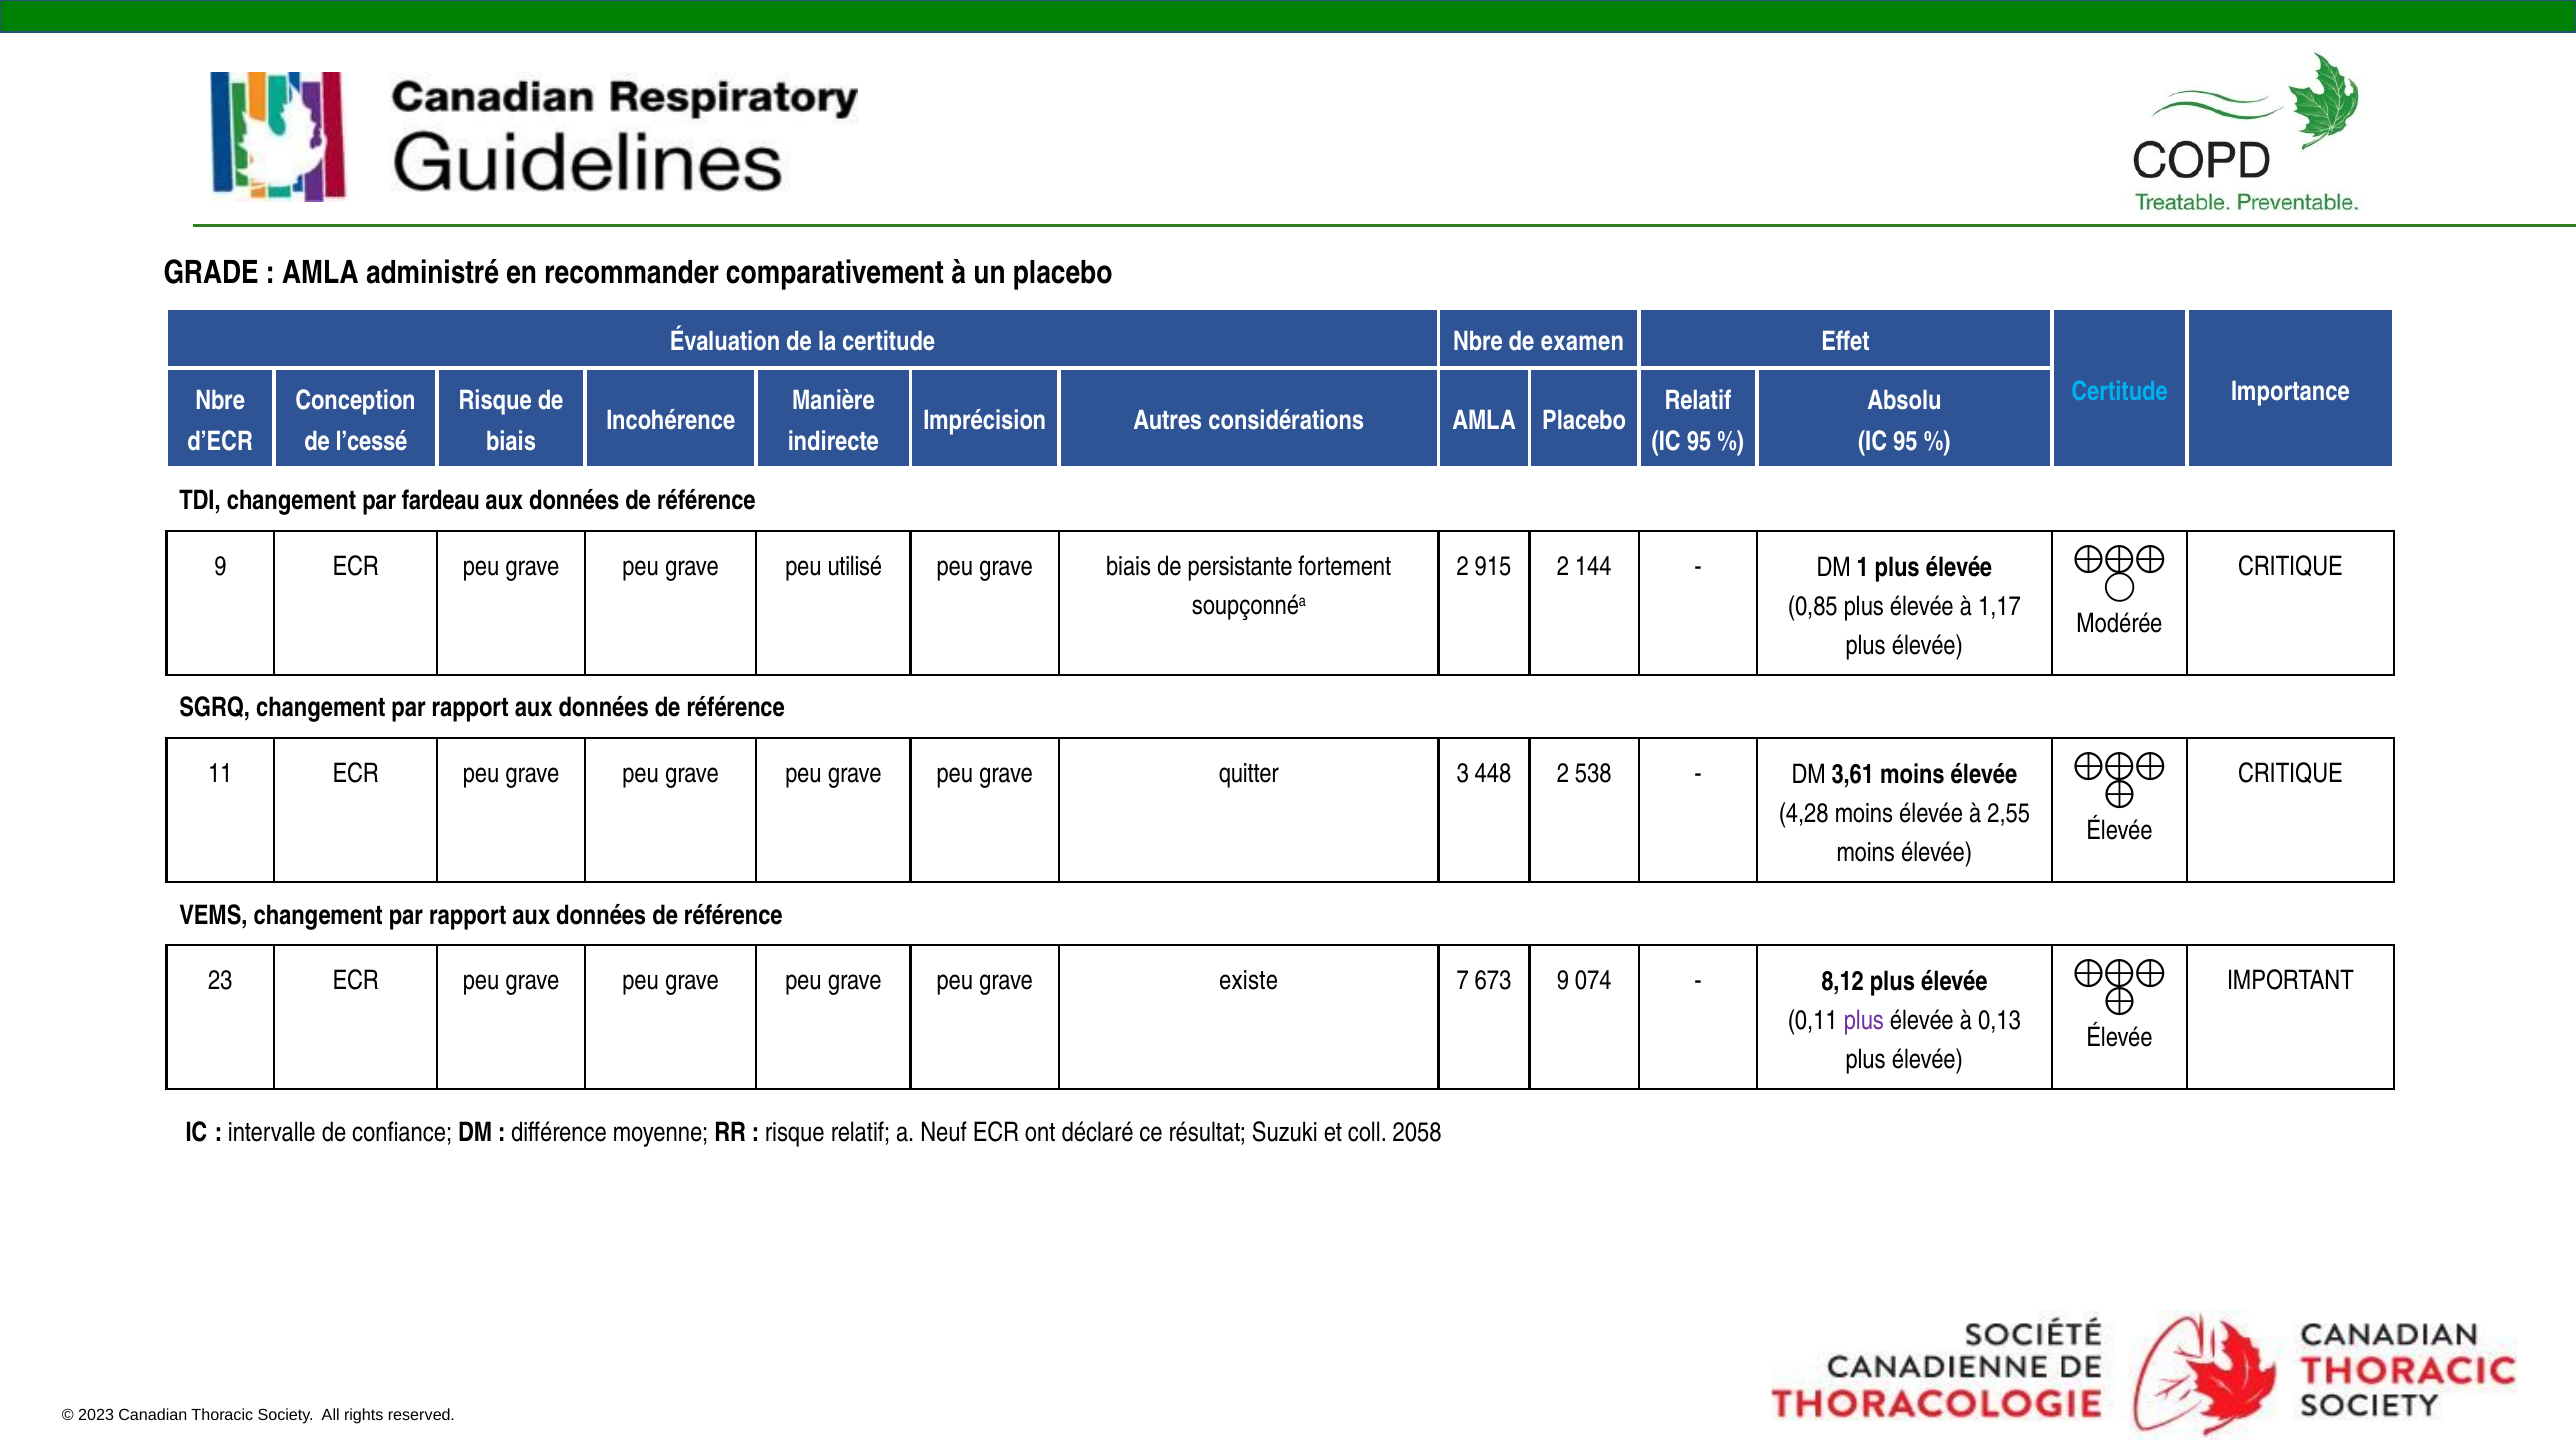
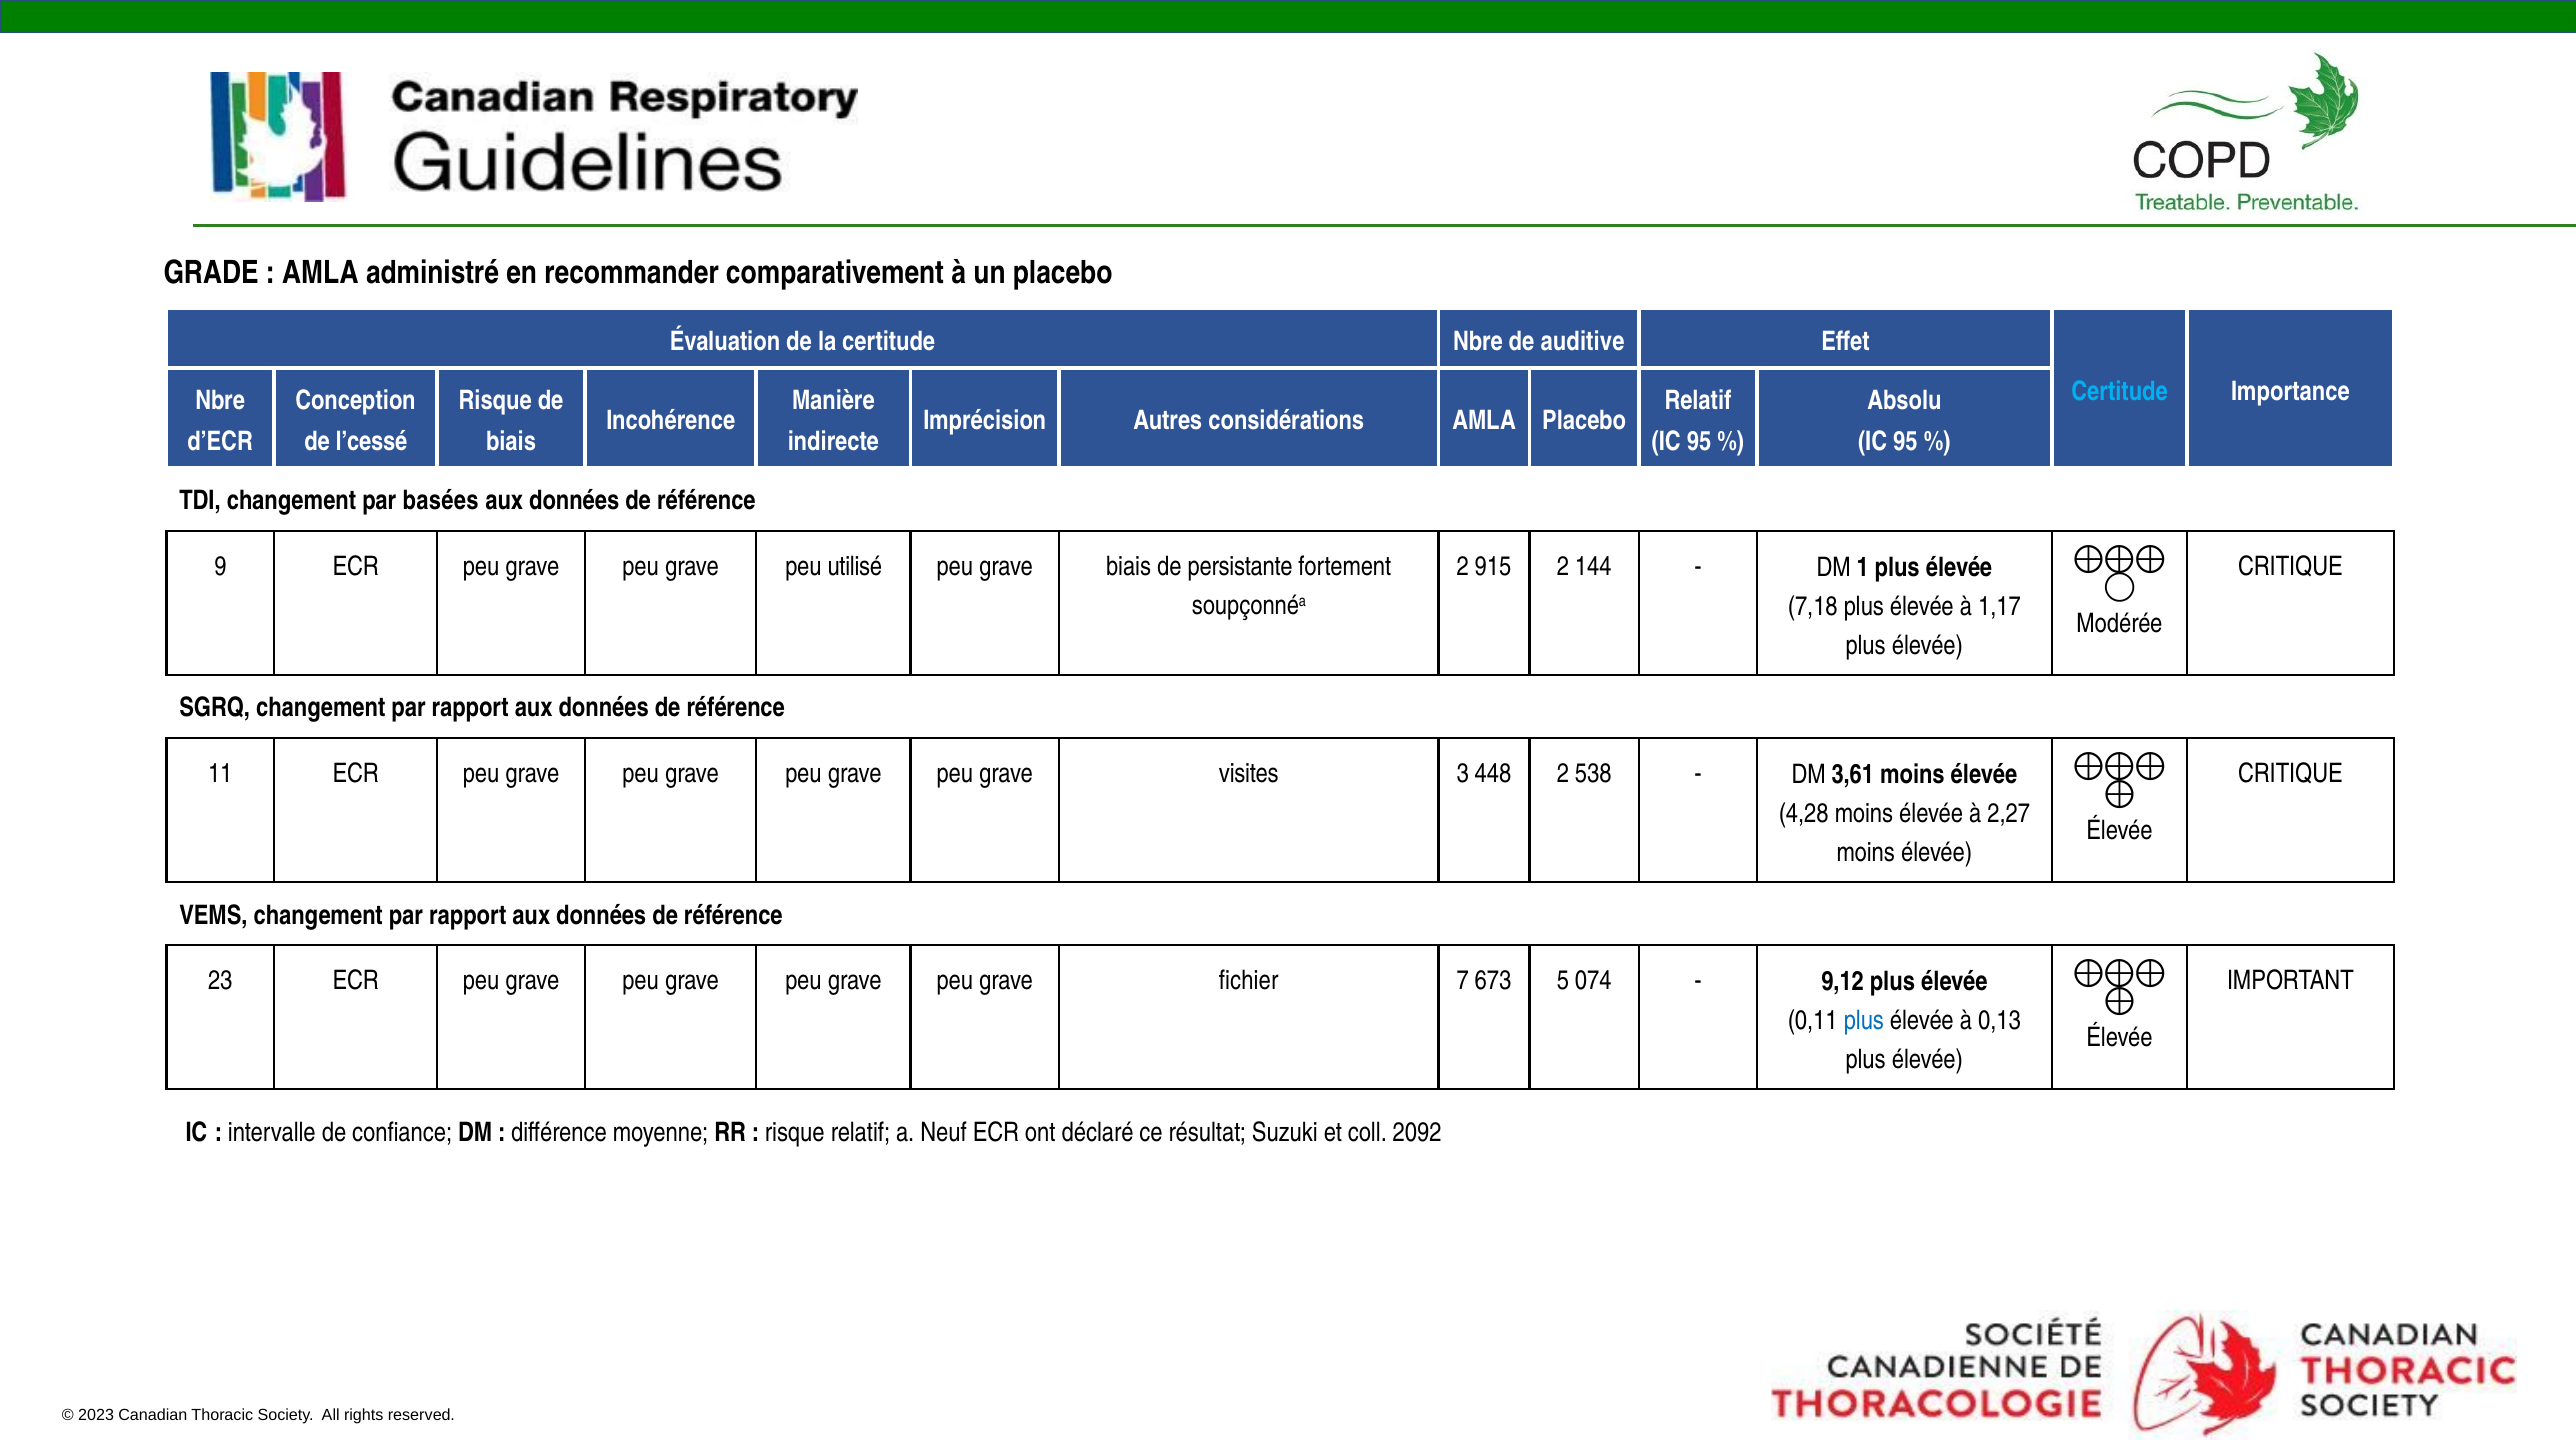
examen: examen -> auditive (1583, 341)
fardeau: fardeau -> basées (441, 501)
0,85: 0,85 -> 7,18 (1813, 607)
quitter: quitter -> visites (1249, 774)
2,55: 2,55 -> 2,27 (2009, 814)
existe: existe -> fichier (1249, 981)
673 9: 9 -> 5 (1563, 981)
8,12: 8,12 -> 9,12 (1843, 982)
plus colour: purple -> blue (1864, 1021)
2058: 2058 -> 2092 (1417, 1132)
